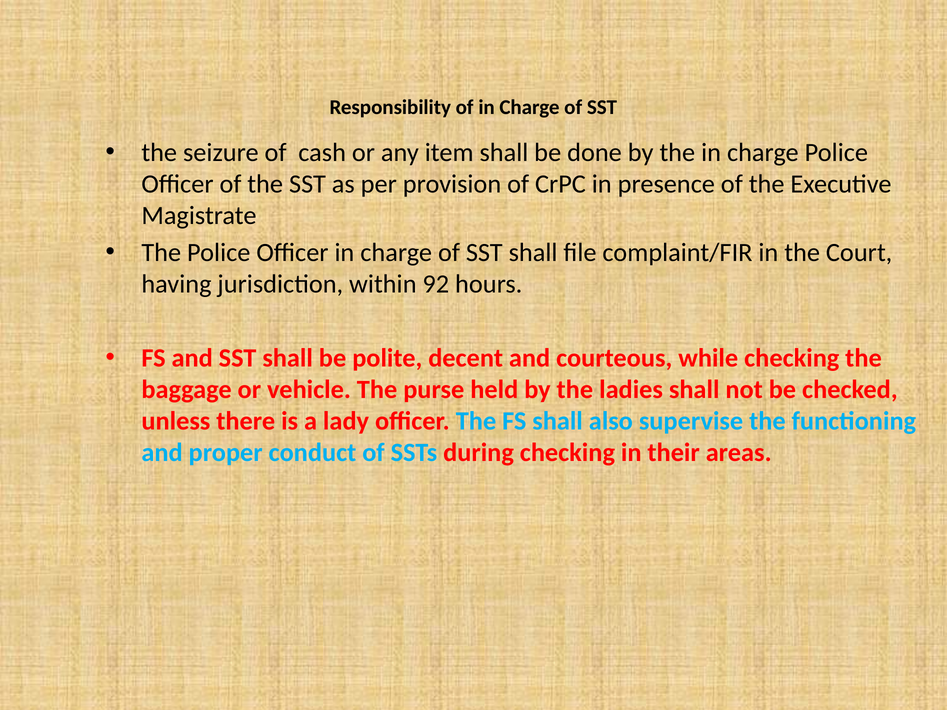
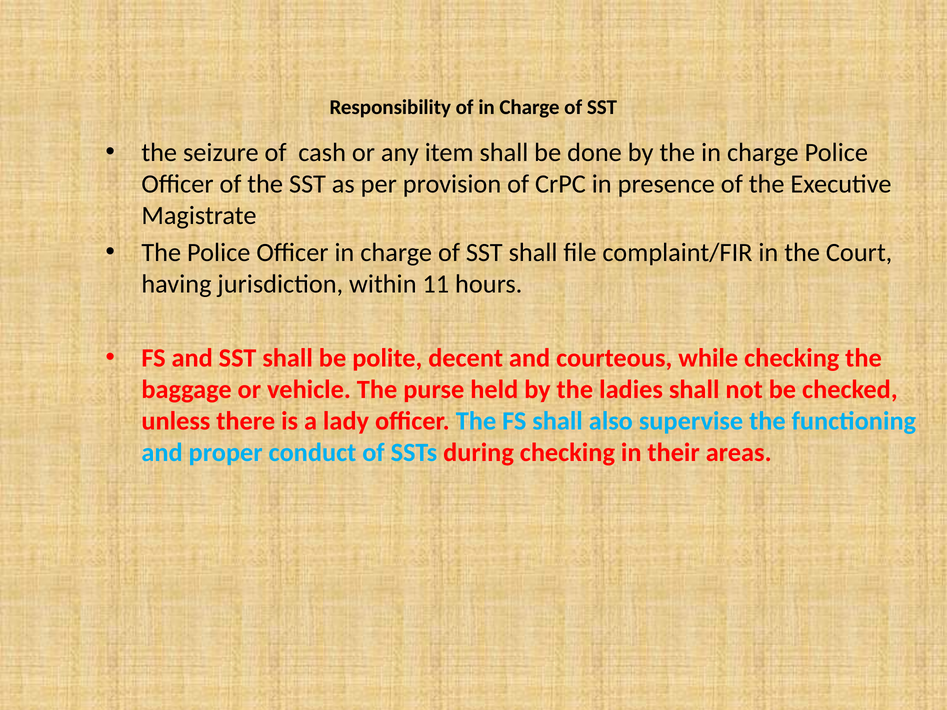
92: 92 -> 11 (436, 284)
